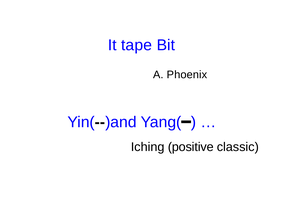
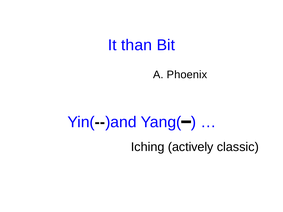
tape: tape -> than (137, 45)
positive: positive -> actively (191, 147)
